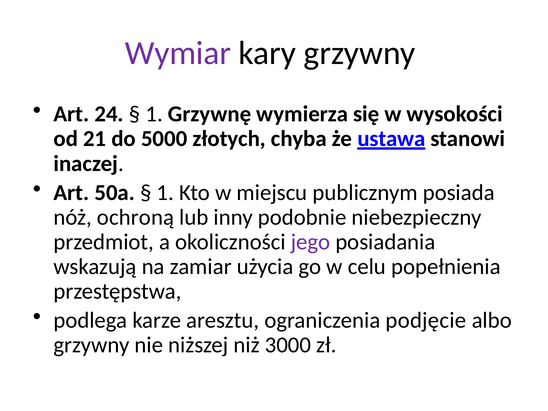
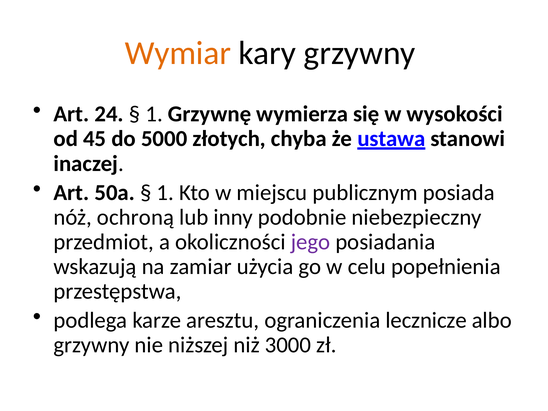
Wymiar colour: purple -> orange (178, 53)
21: 21 -> 45 (95, 139)
podjęcie: podjęcie -> lecznicze (426, 320)
